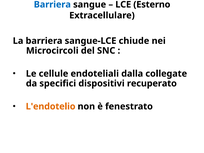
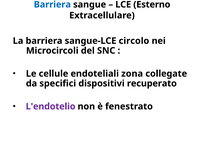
chiude: chiude -> circolo (134, 41)
dalla: dalla -> zona (132, 74)
L'endotelio colour: orange -> purple (51, 106)
